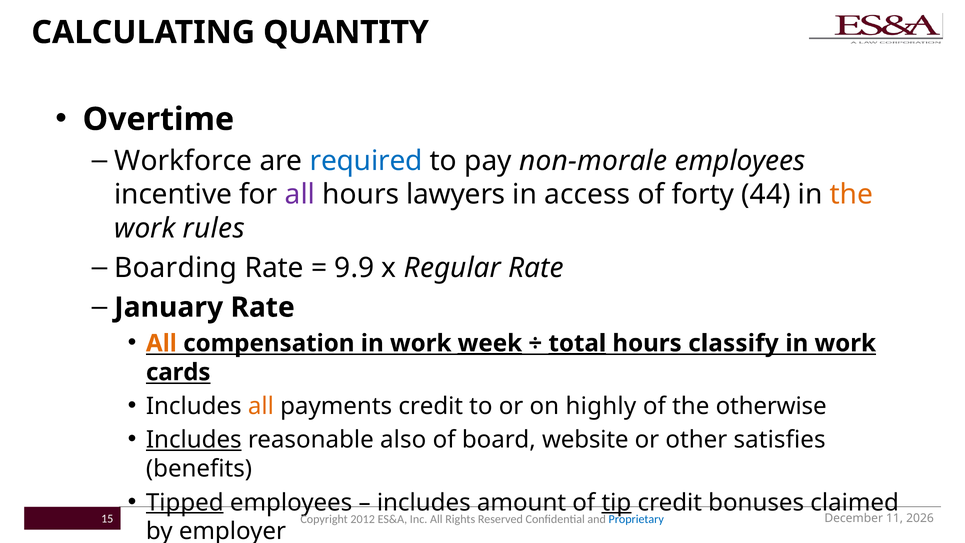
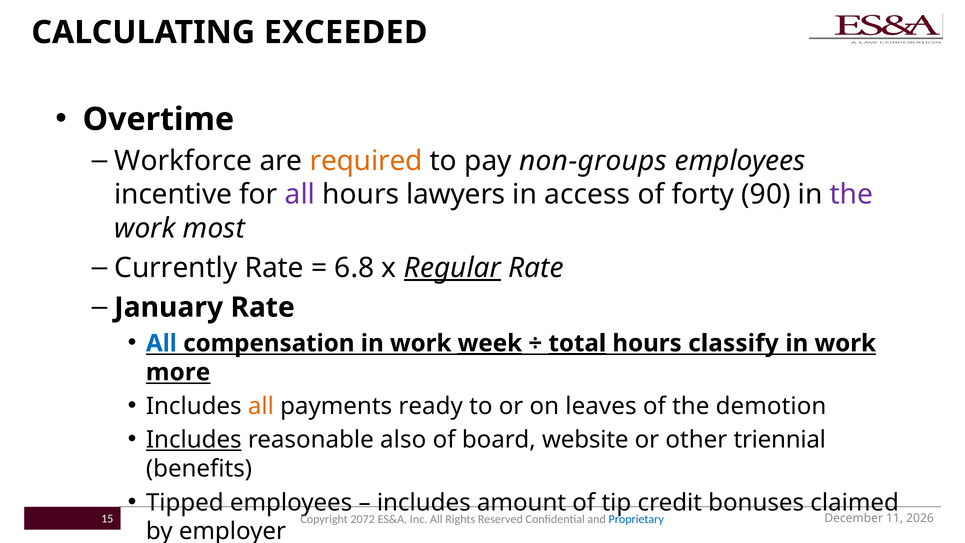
QUANTITY: QUANTITY -> EXCEEDED (346, 32)
required colour: blue -> orange (366, 161)
non-morale: non-morale -> non-groups (593, 161)
44: 44 -> 90 (766, 195)
the colour: orange -> purple (851, 195)
rules: rules -> most (214, 228)
Boarding: Boarding -> Currently (176, 268)
9.9: 9.9 -> 6.8 (354, 268)
Regular underline: none -> present (452, 268)
All colour: orange -> blue (161, 343)
cards: cards -> more (178, 372)
payments credit: credit -> ready (431, 406)
highly: highly -> leaves (601, 406)
otherwise: otherwise -> demotion (771, 406)
satisfies: satisfies -> triennial (780, 440)
Tipped underline: present -> none (185, 502)
tip underline: present -> none (616, 502)
2012: 2012 -> 2072 (363, 519)
